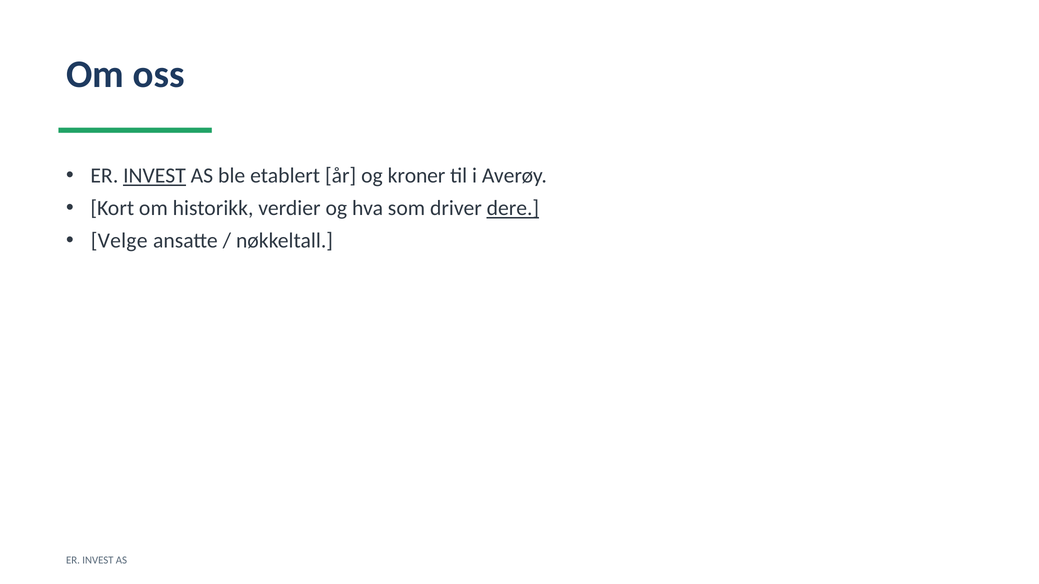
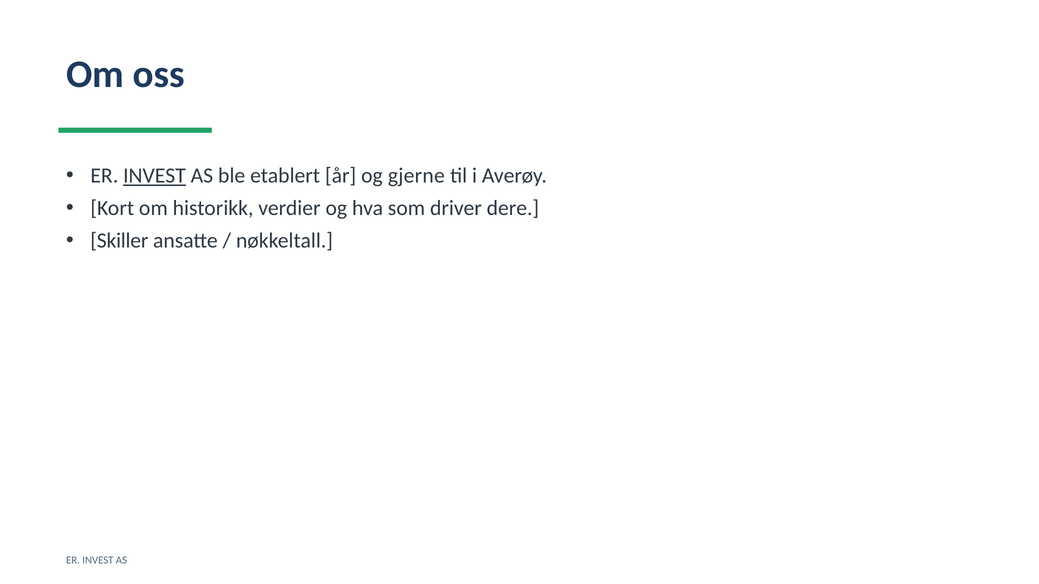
kroner: kroner -> gjerne (416, 176)
dere underline: present -> none (513, 208)
Velge: Velge -> Skiller (119, 241)
